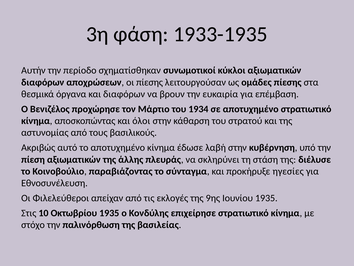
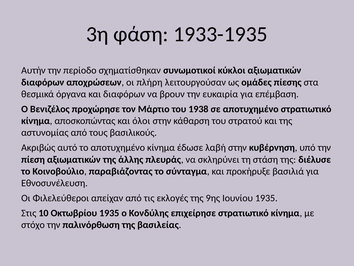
οι πίεσης: πίεσης -> πλήρη (149, 82)
1934: 1934 -> 1938 (198, 109)
ηγεσίες: ηγεσίες -> βασιλιά (288, 171)
